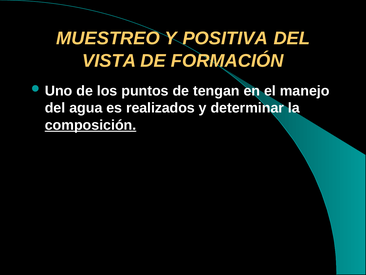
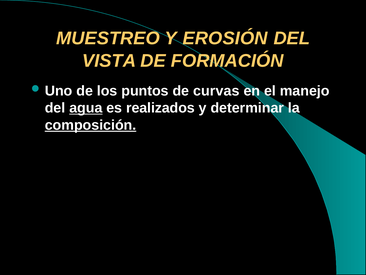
POSITIVA: POSITIVA -> EROSIÓN (225, 38)
tengan: tengan -> curvas (216, 91)
agua underline: none -> present (86, 108)
